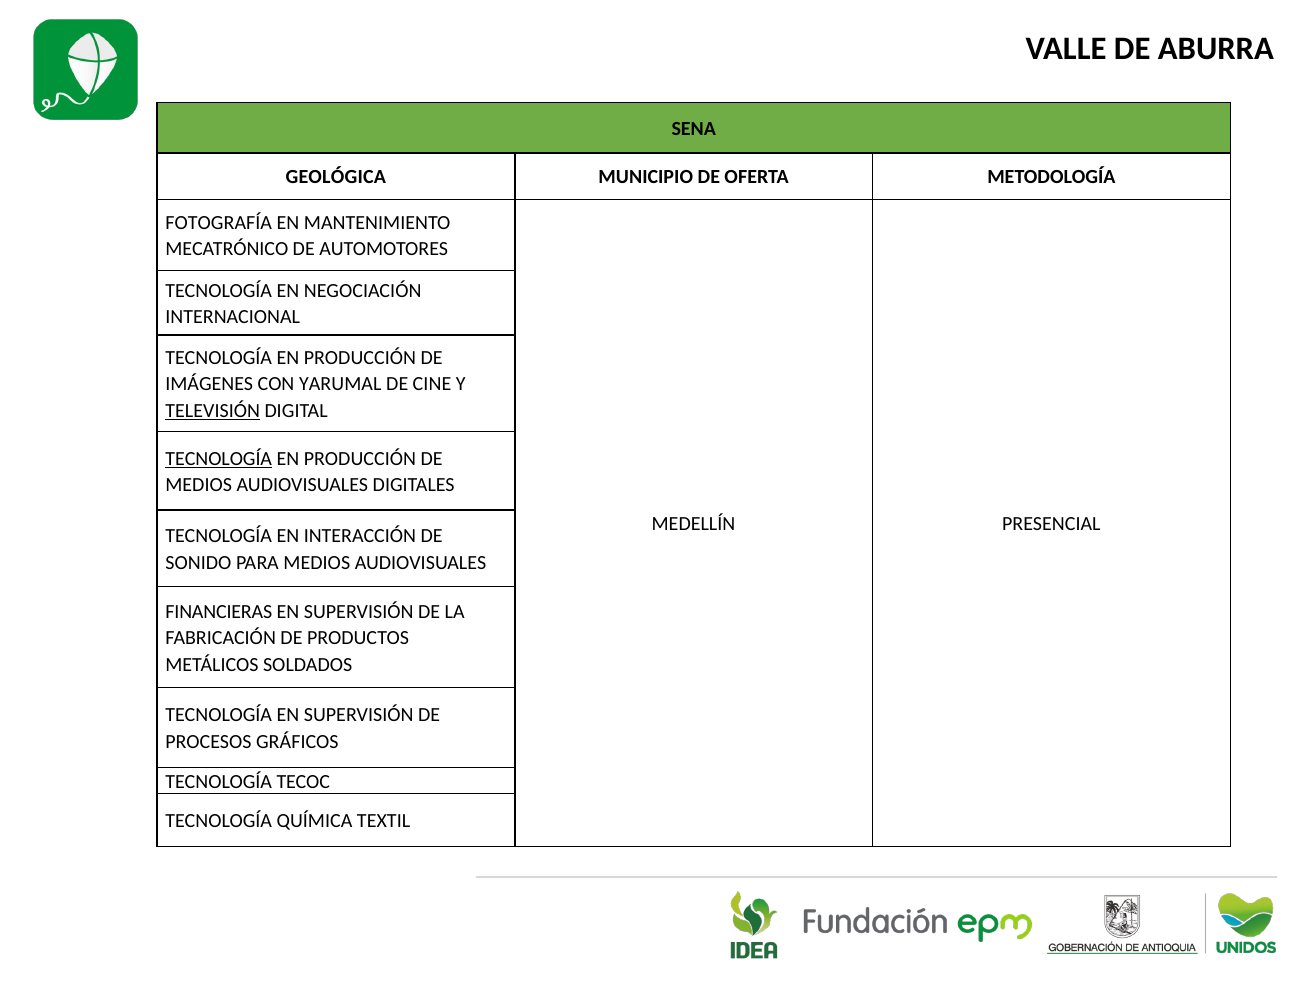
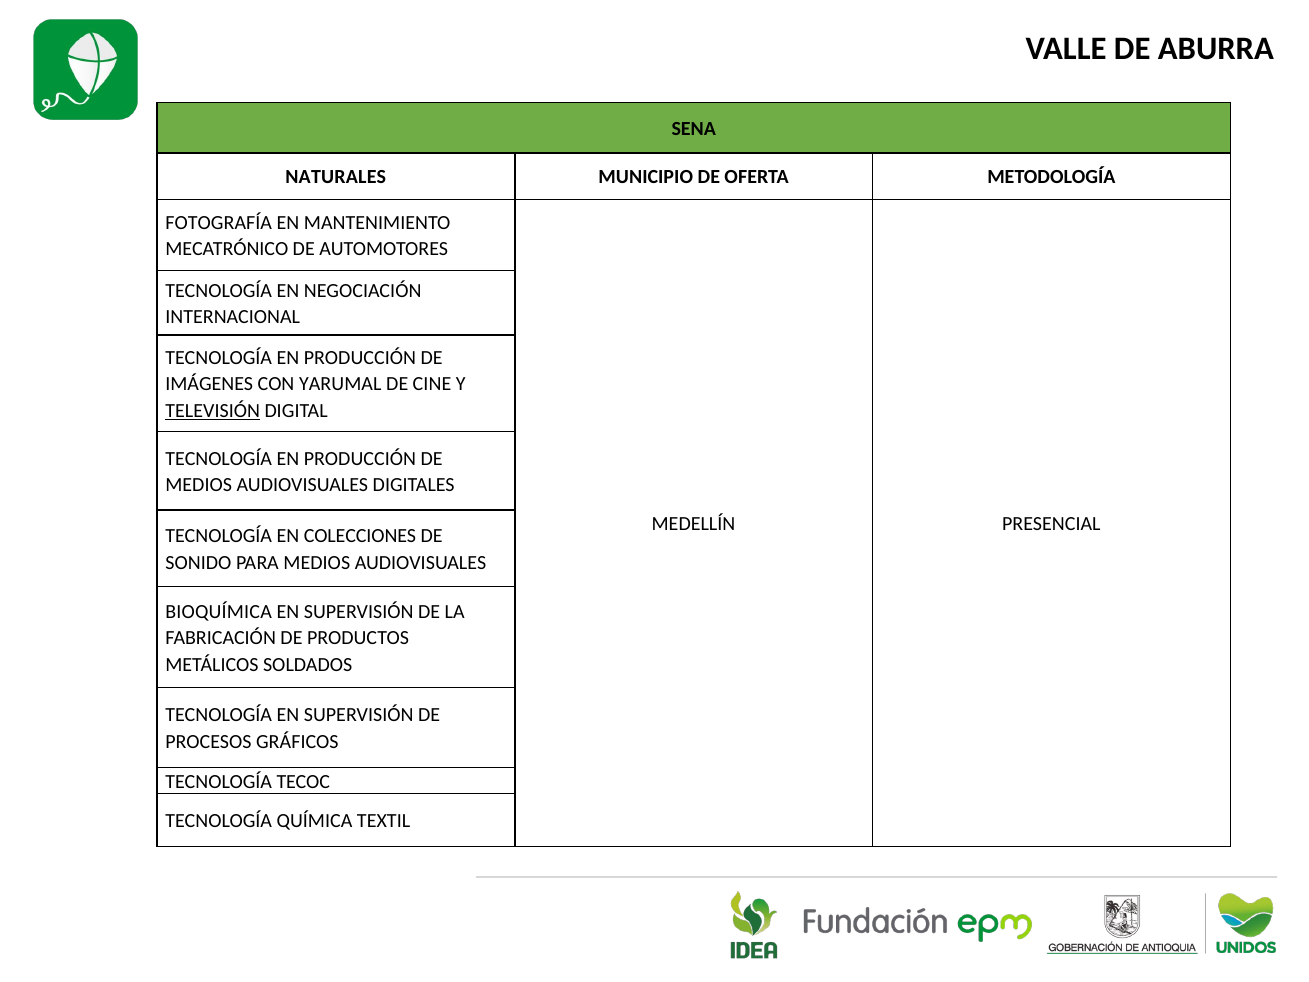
GEOLÓGICA: GEOLÓGICA -> NATURALES (336, 177)
TECNOLOGÍA underline: present -> none (219, 459)
INTERACCIÓN: INTERACCIÓN -> COLECCIONES (360, 536)
FINANCIERAS: FINANCIERAS -> BIOQUÍMICA (219, 612)
